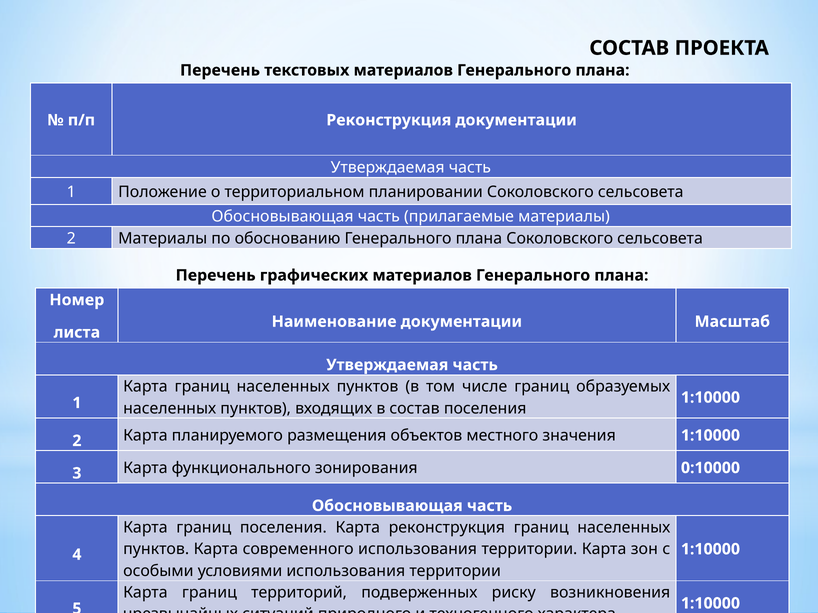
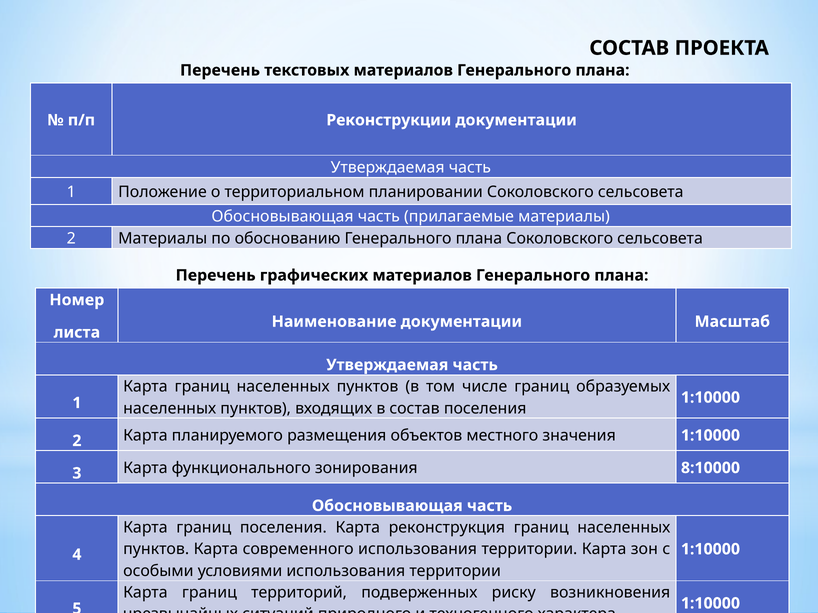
п/п Реконструкция: Реконструкция -> Реконструкции (389, 120)
0:10000: 0:10000 -> 8:10000 (710, 468)
